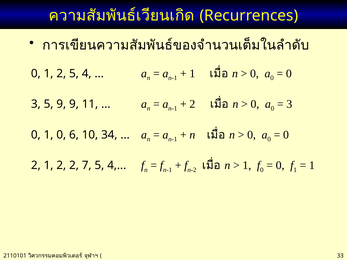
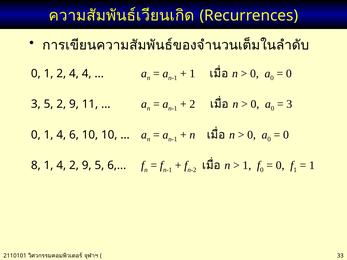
2 5: 5 -> 4 (74, 74)
5 9: 9 -> 2 (61, 104)
0 1 0: 0 -> 4 (61, 135)
10 34: 34 -> 10 (109, 135)
2: 2 -> 8 (36, 165)
2: 2 -> 4 (61, 165)
7: 7 -> 9 (87, 165)
4: 4 -> 6 (117, 165)
